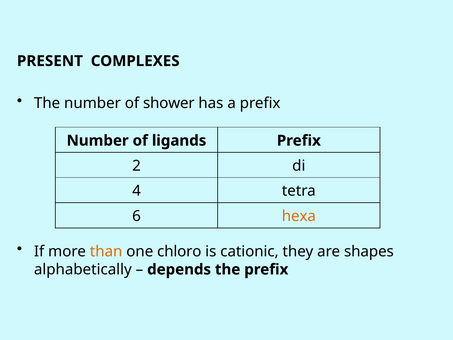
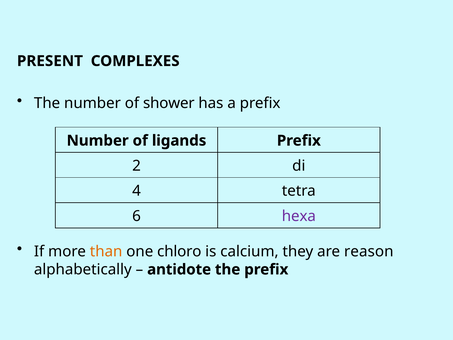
hexa colour: orange -> purple (299, 216)
cationic: cationic -> calcium (249, 251)
shapes: shapes -> reason (369, 251)
depends: depends -> antidote (179, 269)
